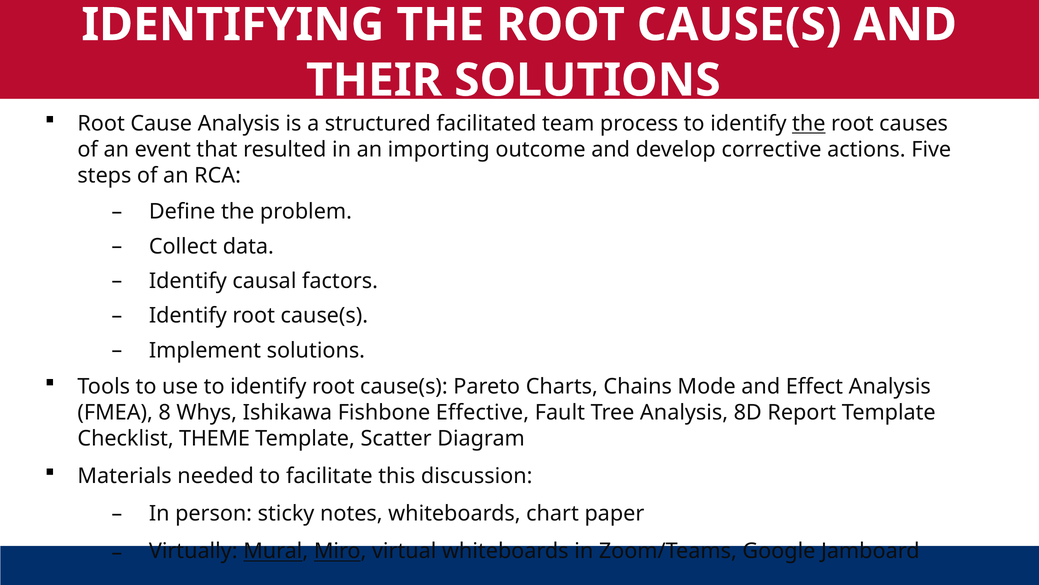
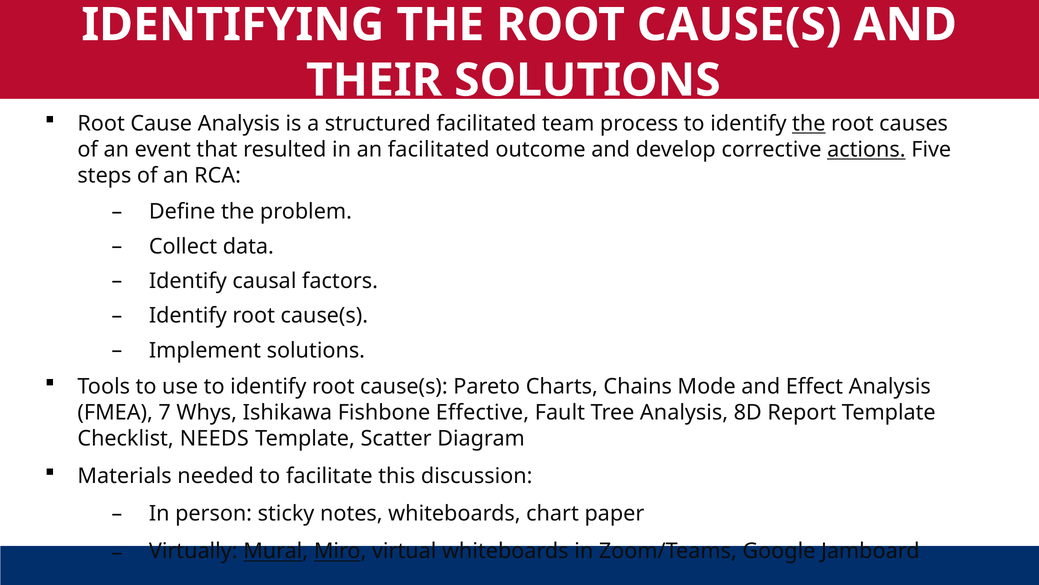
an importing: importing -> facilitated (439, 149)
actions underline: none -> present (866, 149)
8: 8 -> 7 (165, 412)
THEME: THEME -> NEEDS (214, 438)
